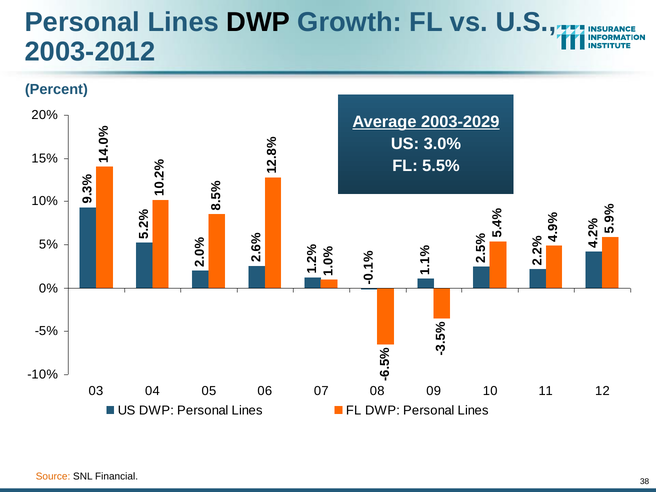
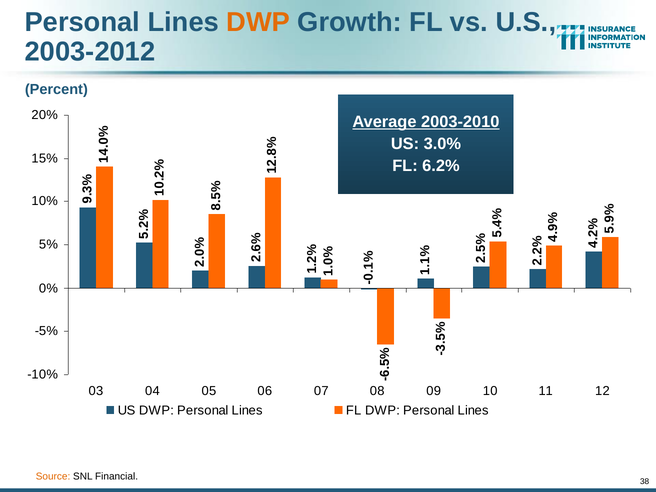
DWP colour: black -> orange (258, 22)
2003-2029: 2003-2029 -> 2003-2010 (460, 122)
5.5%: 5.5% -> 6.2% (441, 166)
